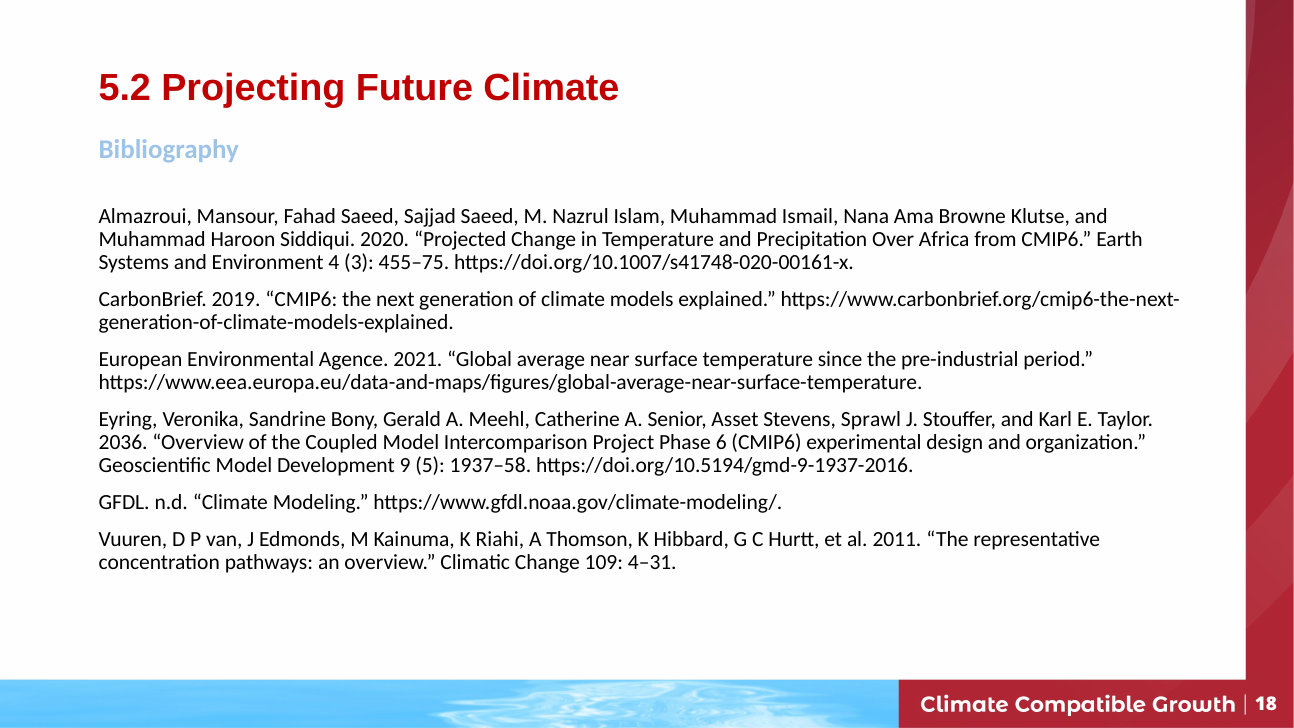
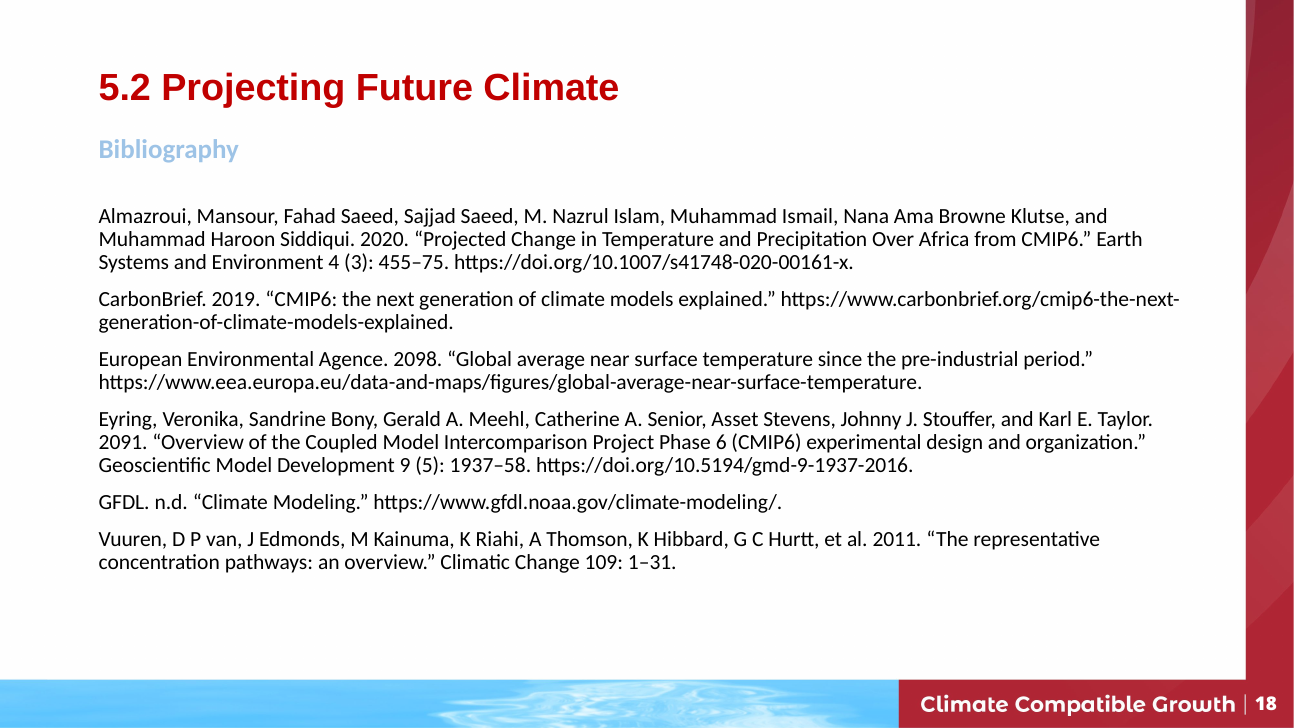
2021: 2021 -> 2098 (418, 359)
Sprawl: Sprawl -> Johnny (871, 419)
2036: 2036 -> 2091 (123, 442)
4–31: 4–31 -> 1–31 (652, 563)
